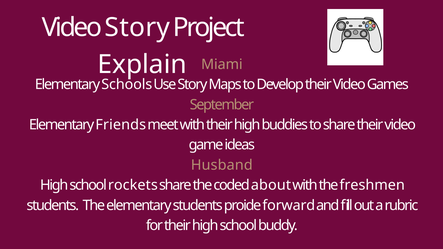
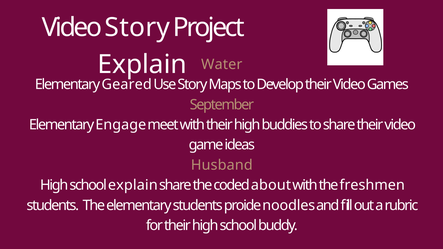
Miami: Miami -> Water (222, 64)
Schools: Schools -> Geared (127, 85)
Friends: Friends -> Engage (121, 125)
school rockets: rockets -> explain (133, 185)
forward: forward -> noodles (289, 205)
